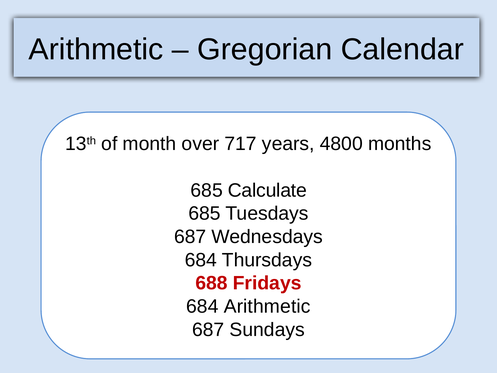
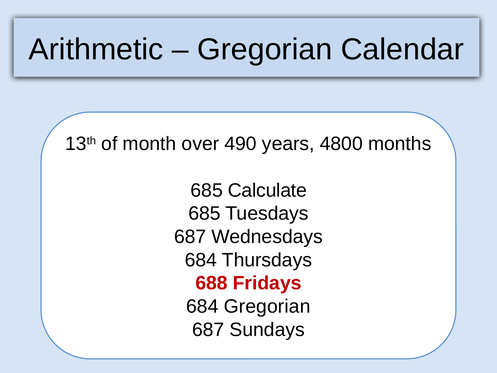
717: 717 -> 490 (241, 144)
684 Arithmetic: Arithmetic -> Gregorian (267, 306)
